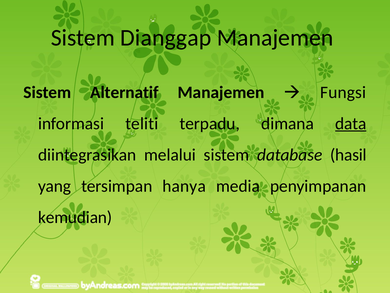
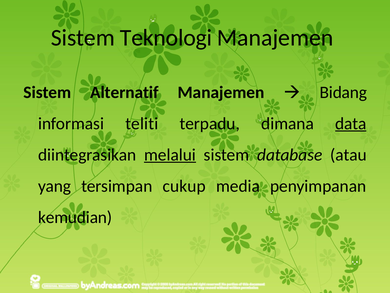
Dianggap: Dianggap -> Teknologi (166, 38)
Fungsi: Fungsi -> Bidang (343, 92)
melalui underline: none -> present (170, 155)
hasil: hasil -> atau (348, 155)
hanya: hanya -> cukup (184, 186)
